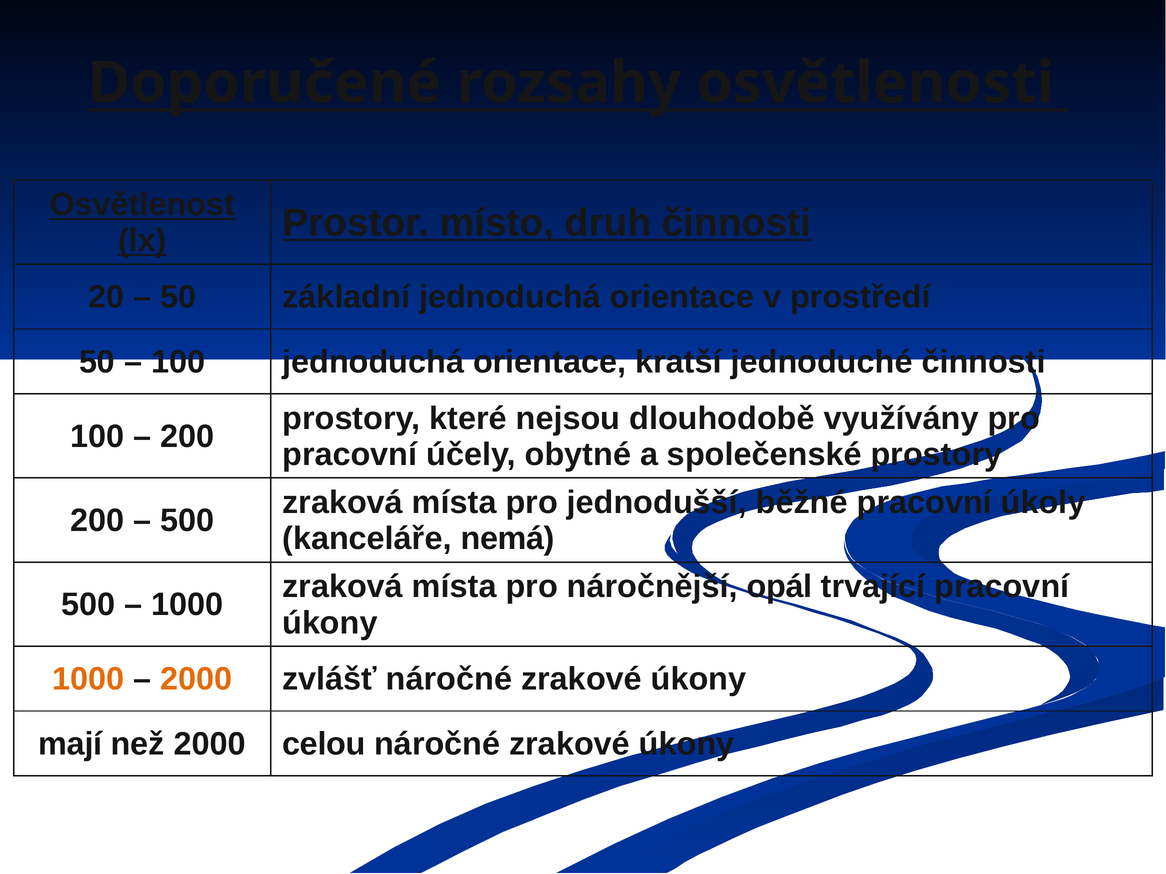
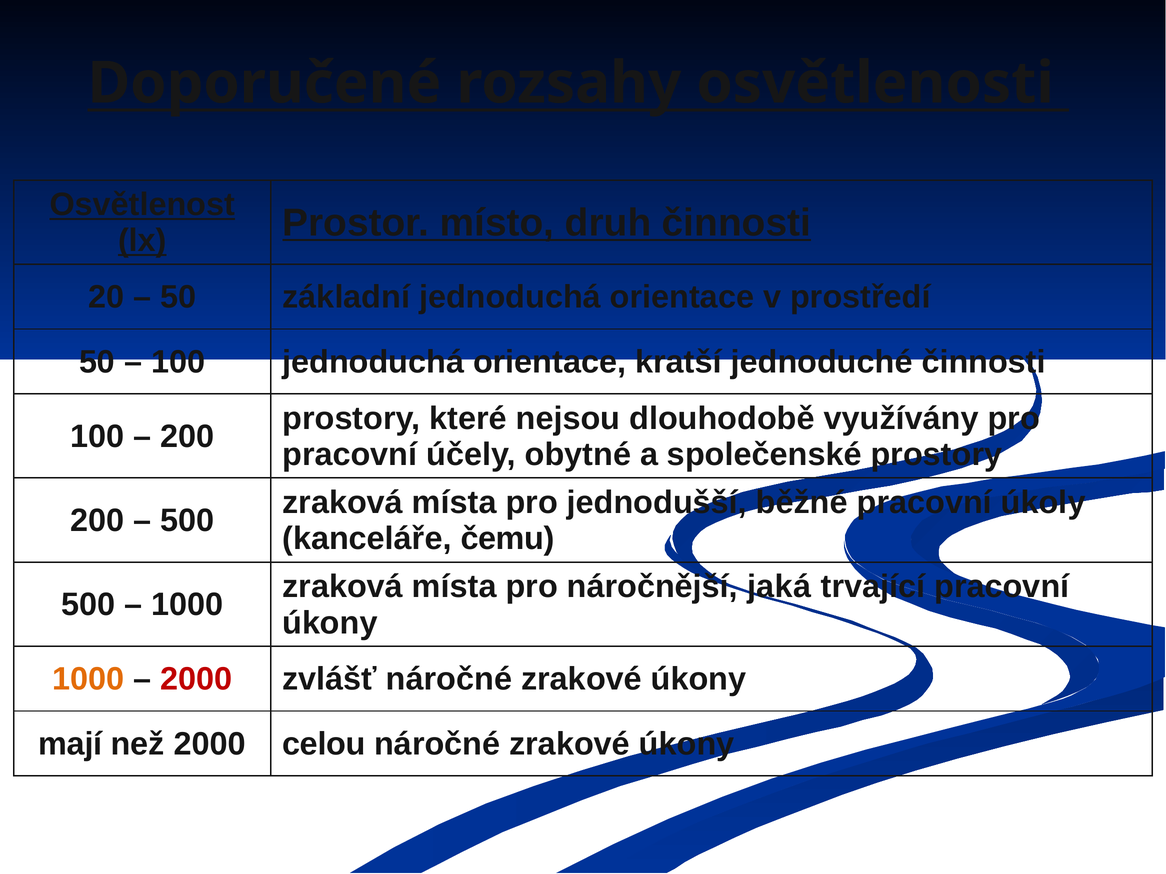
nemá: nemá -> čemu (508, 539)
opál: opál -> jaká (779, 587)
2000 colour: orange -> red (196, 680)
